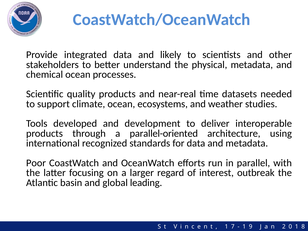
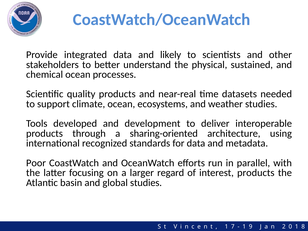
physical metadata: metadata -> sustained (252, 65)
parallel-oriented: parallel-oriented -> sharing-oriented (164, 133)
interest outbreak: outbreak -> products (256, 173)
global leading: leading -> studies (146, 183)
